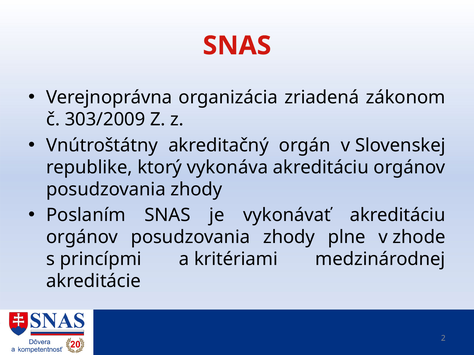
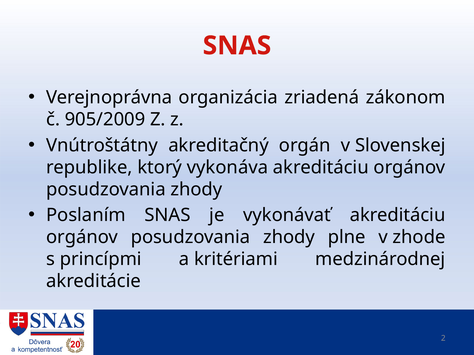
303/2009: 303/2009 -> 905/2009 (105, 120)
